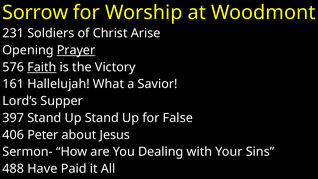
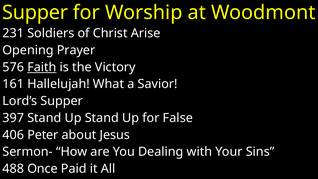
Sorrow: Sorrow -> Supper (35, 13)
Prayer underline: present -> none (76, 50)
Have: Have -> Once (42, 169)
